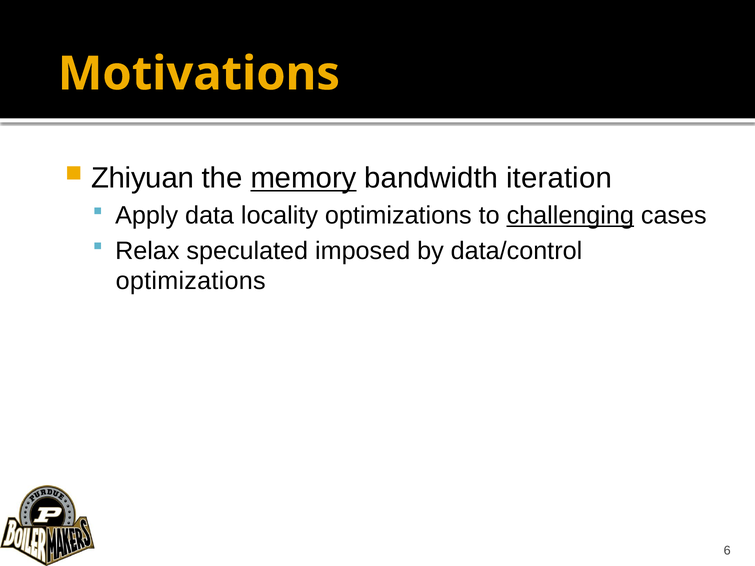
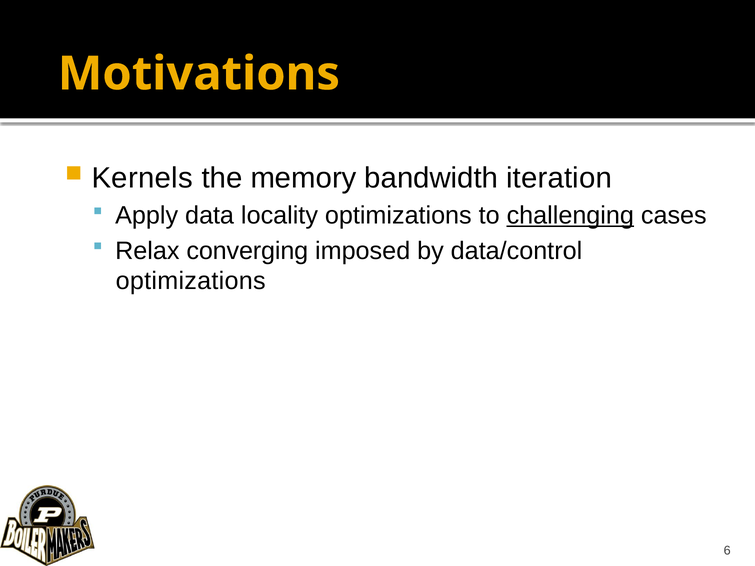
Zhiyuan: Zhiyuan -> Kernels (142, 178)
memory underline: present -> none (303, 178)
speculated: speculated -> converging (247, 251)
